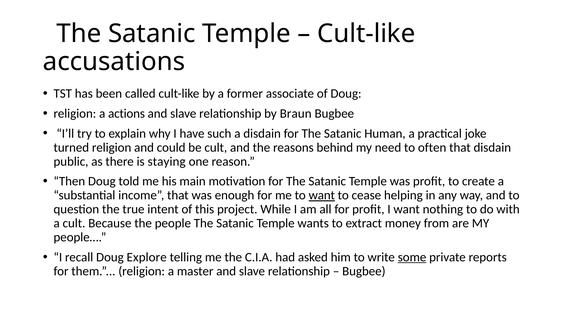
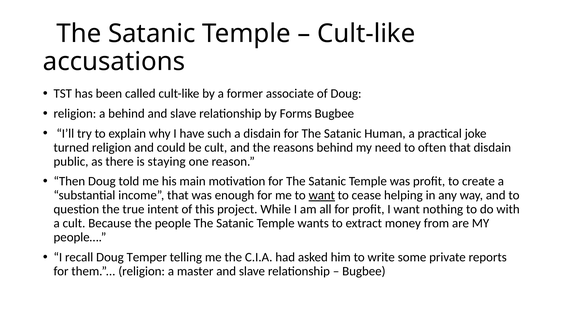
a actions: actions -> behind (126, 113)
Braun: Braun -> Forms (296, 113)
Explore: Explore -> Temper (147, 257)
some underline: present -> none (412, 257)
